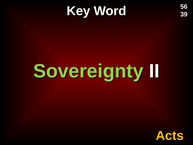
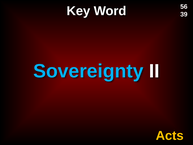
Sovereignty colour: light green -> light blue (88, 71)
